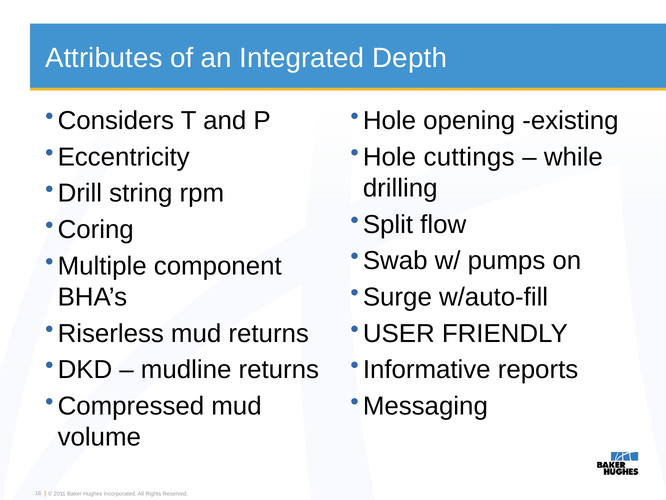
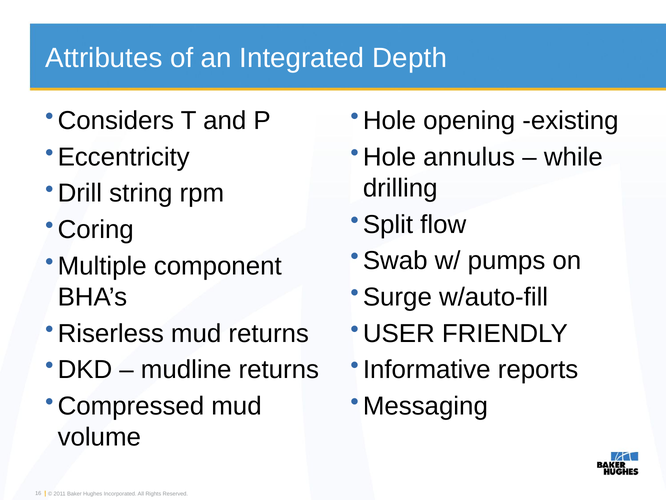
cuttings: cuttings -> annulus (469, 157)
